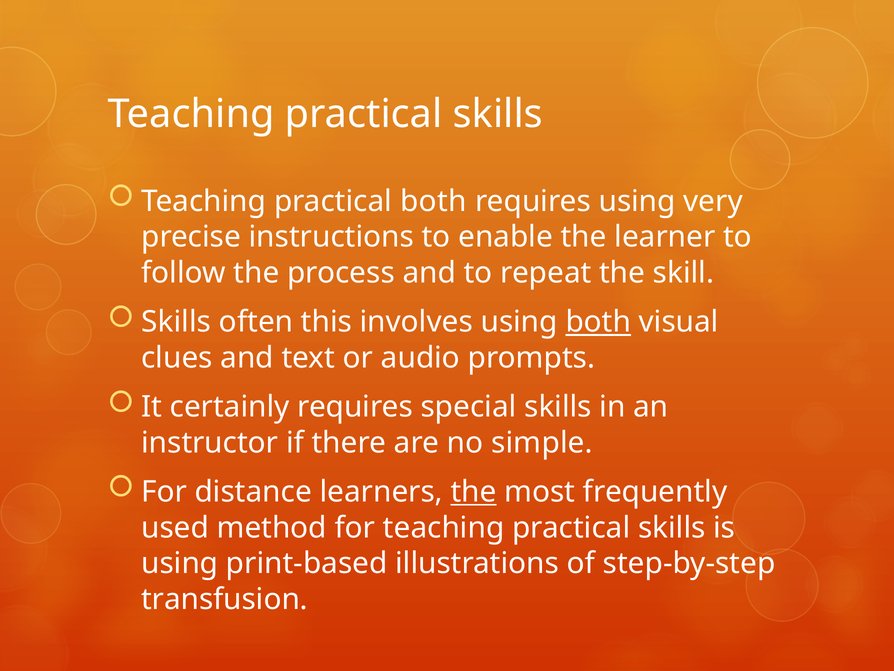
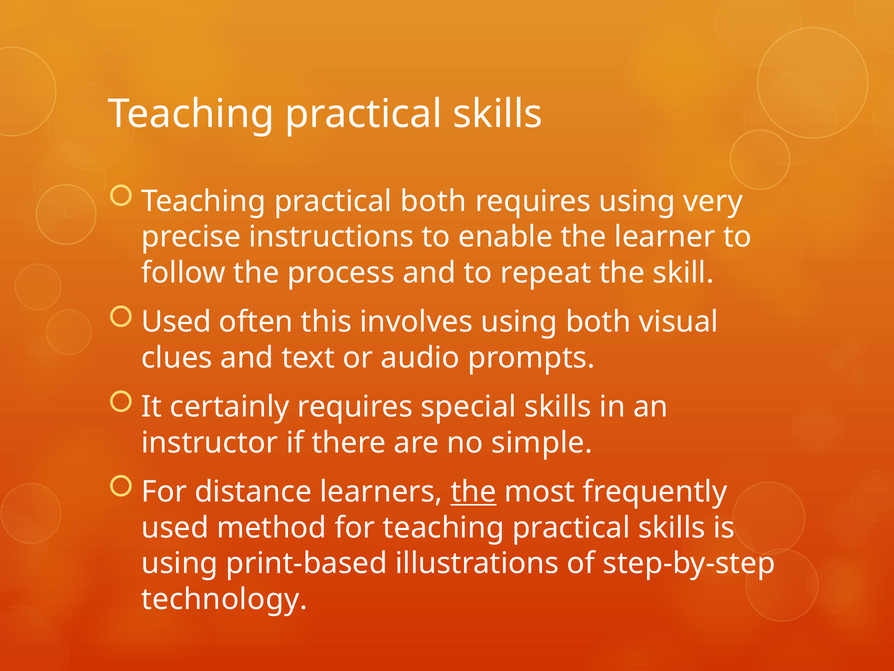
Skills: Skills -> Used (176, 322)
both underline: present -> none (598, 322)
transfusion: transfusion -> technology (224, 599)
